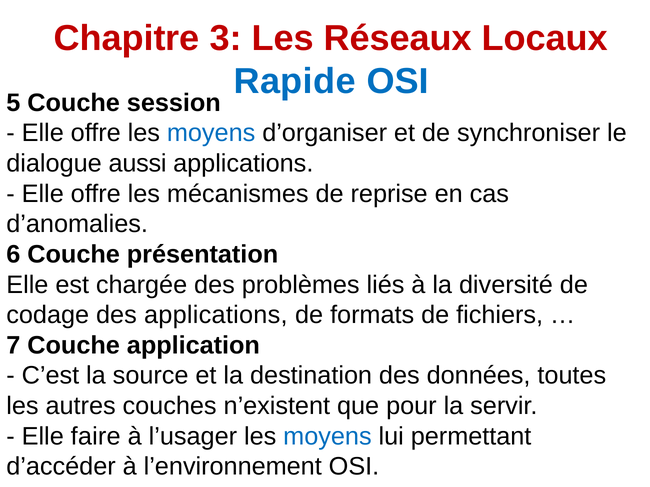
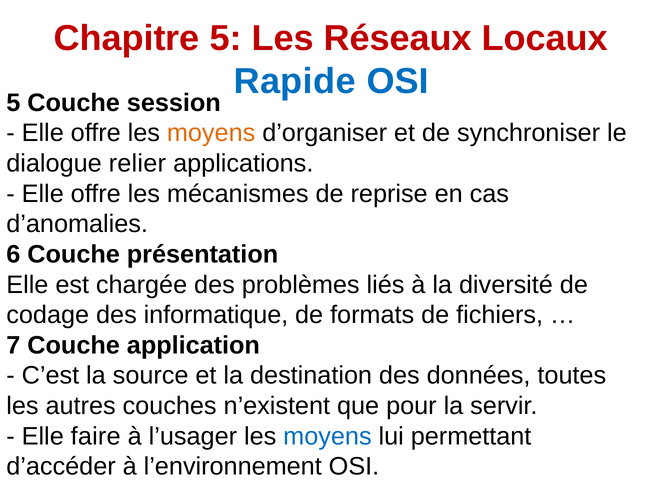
Chapitre 3: 3 -> 5 (226, 38)
moyens colour: blue -> orange (211, 133)
aussi: aussi -> relier (137, 164)
des applications: applications -> informatique (216, 315)
